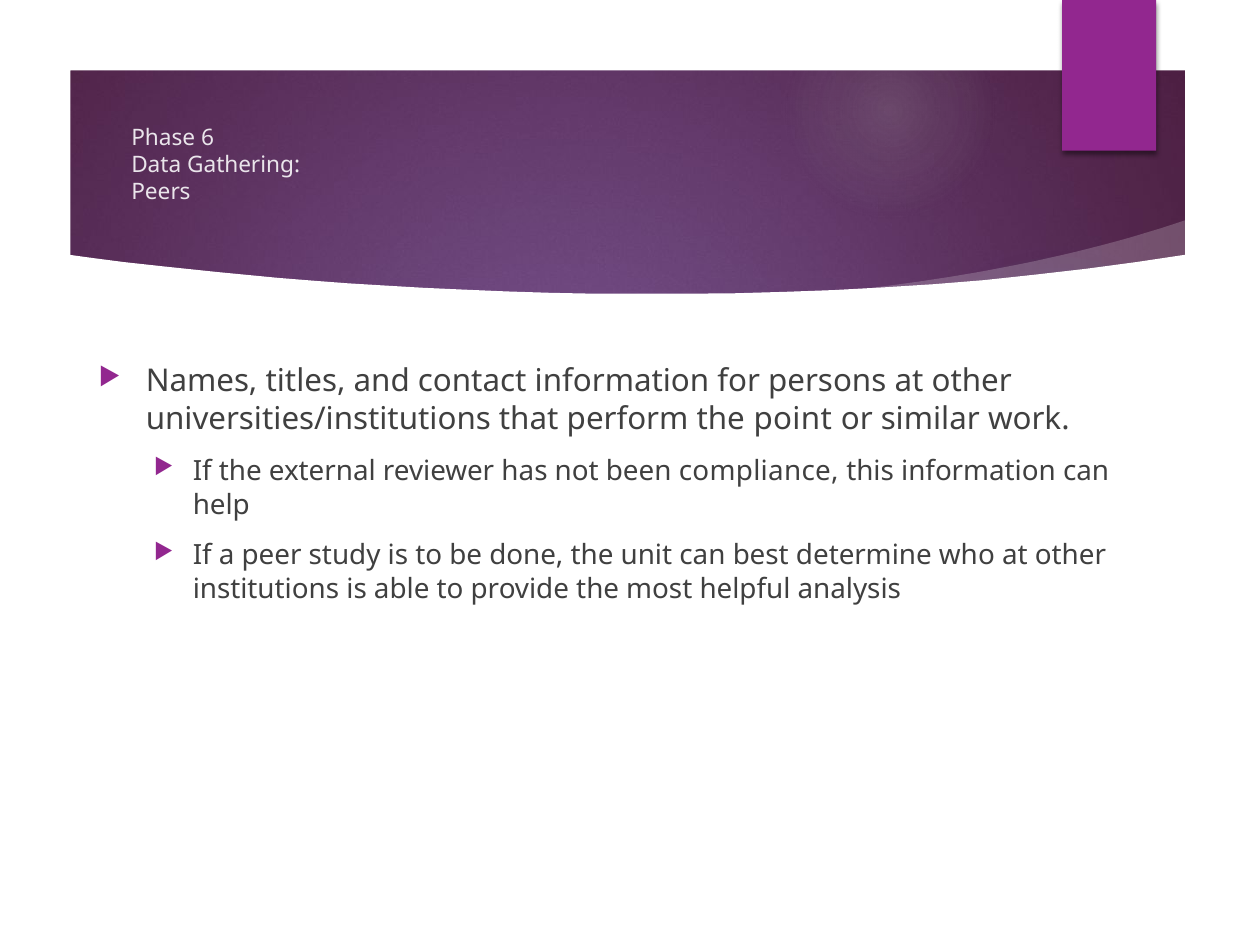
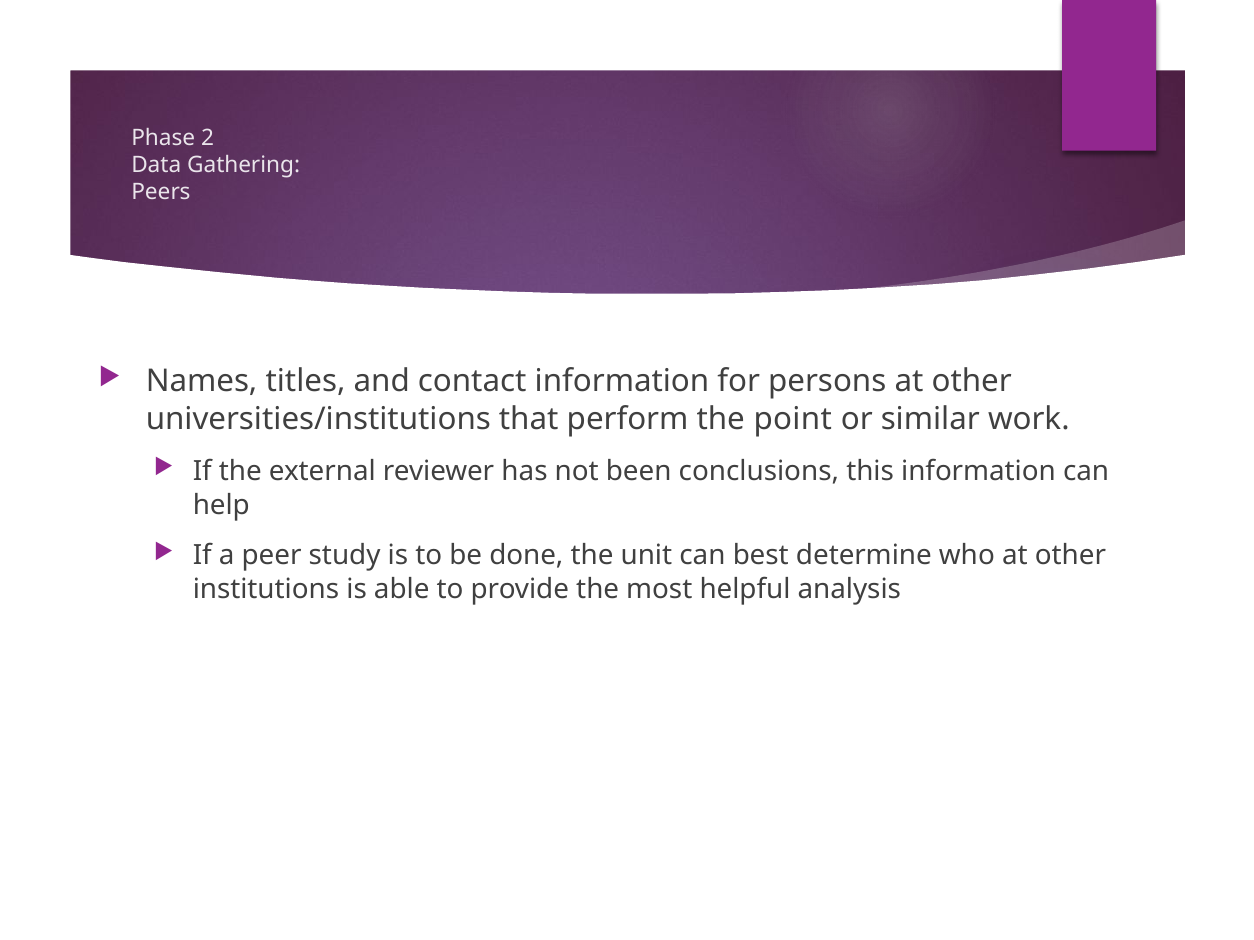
6: 6 -> 2 (207, 138)
compliance: compliance -> conclusions (759, 472)
